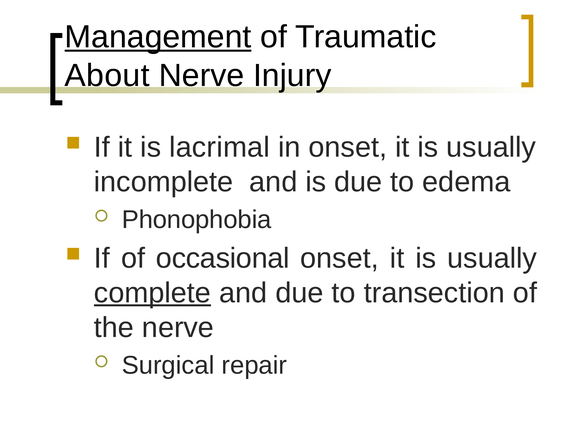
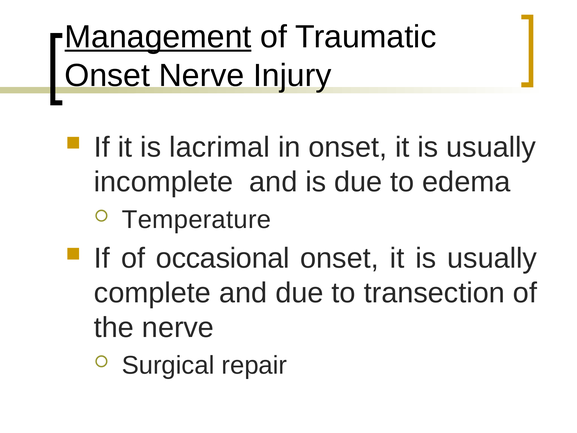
About: About -> Onset (107, 75)
Phonophobia: Phonophobia -> Temperature (196, 219)
complete underline: present -> none (152, 293)
